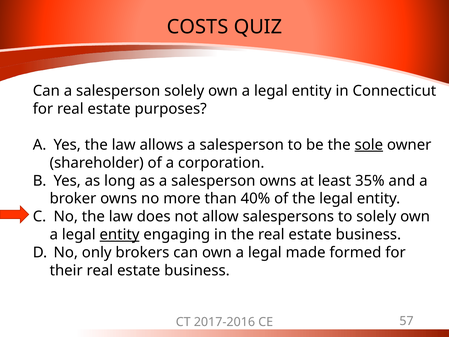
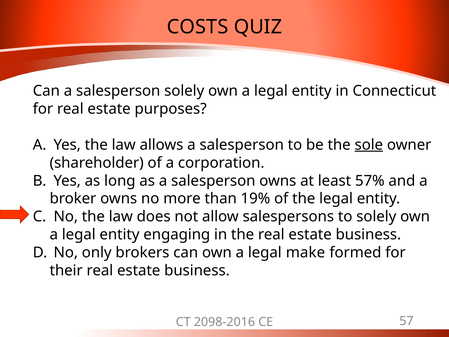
35%: 35% -> 57% (370, 181)
40%: 40% -> 19% (255, 199)
entity underline: present -> none (120, 234)
made: made -> make (305, 252)
2017-2016: 2017-2016 -> 2098-2016 (224, 322)
